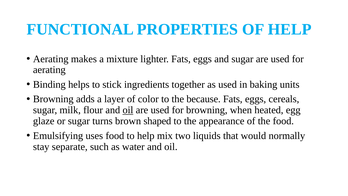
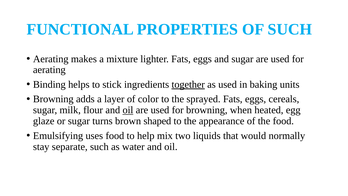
OF HELP: HELP -> SUCH (290, 29)
together underline: none -> present (188, 84)
because: because -> sprayed (204, 99)
